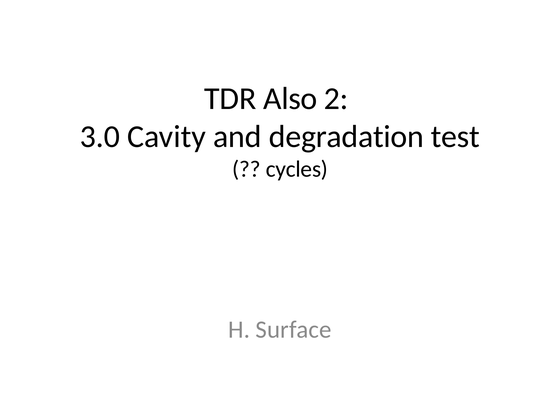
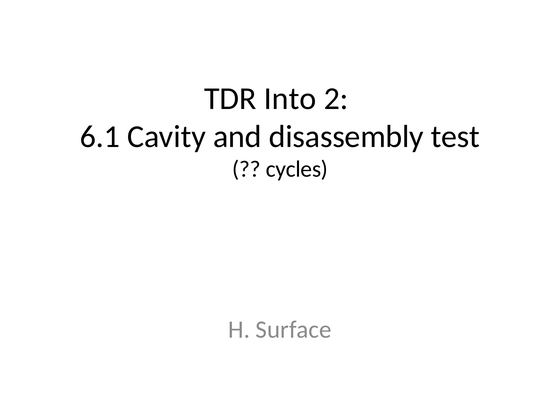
Also: Also -> Into (290, 99)
3.0: 3.0 -> 6.1 (100, 137)
degradation: degradation -> disassembly (346, 137)
